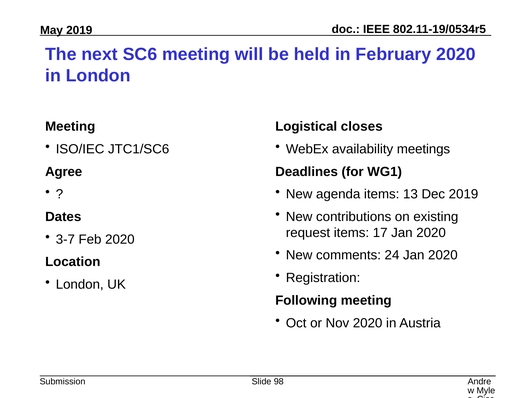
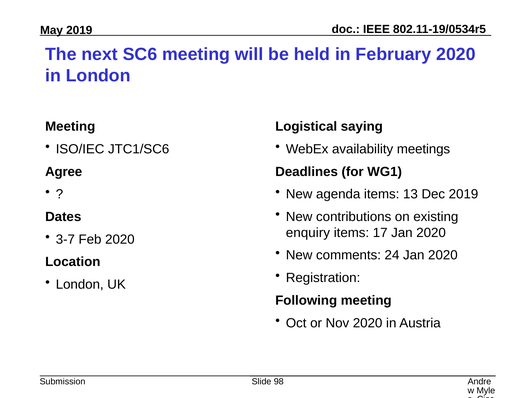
closes: closes -> saying (362, 127)
request: request -> enquiry (308, 233)
